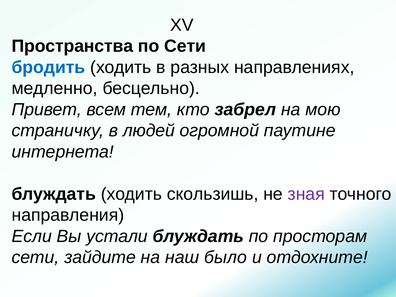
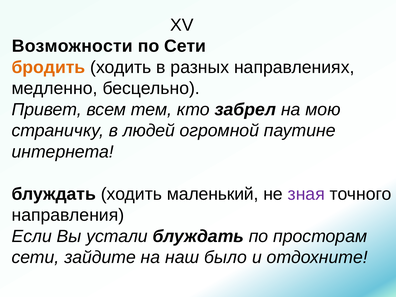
Пространства: Пространства -> Возможности (72, 46)
бродить colour: blue -> orange (48, 67)
скользишь: скользишь -> маленький (213, 194)
